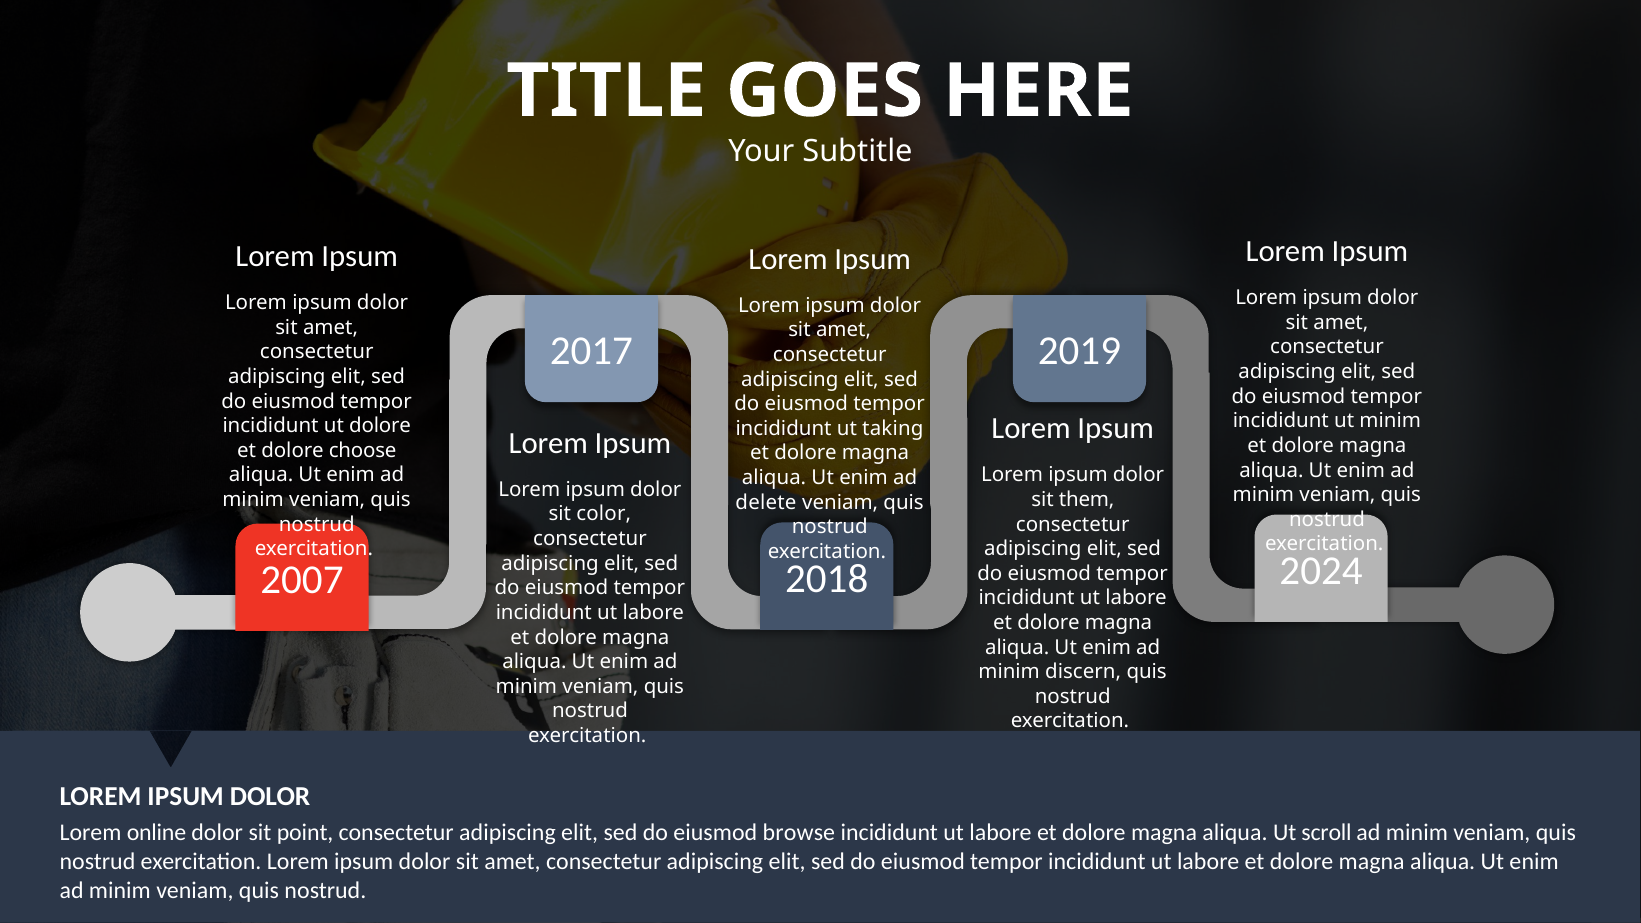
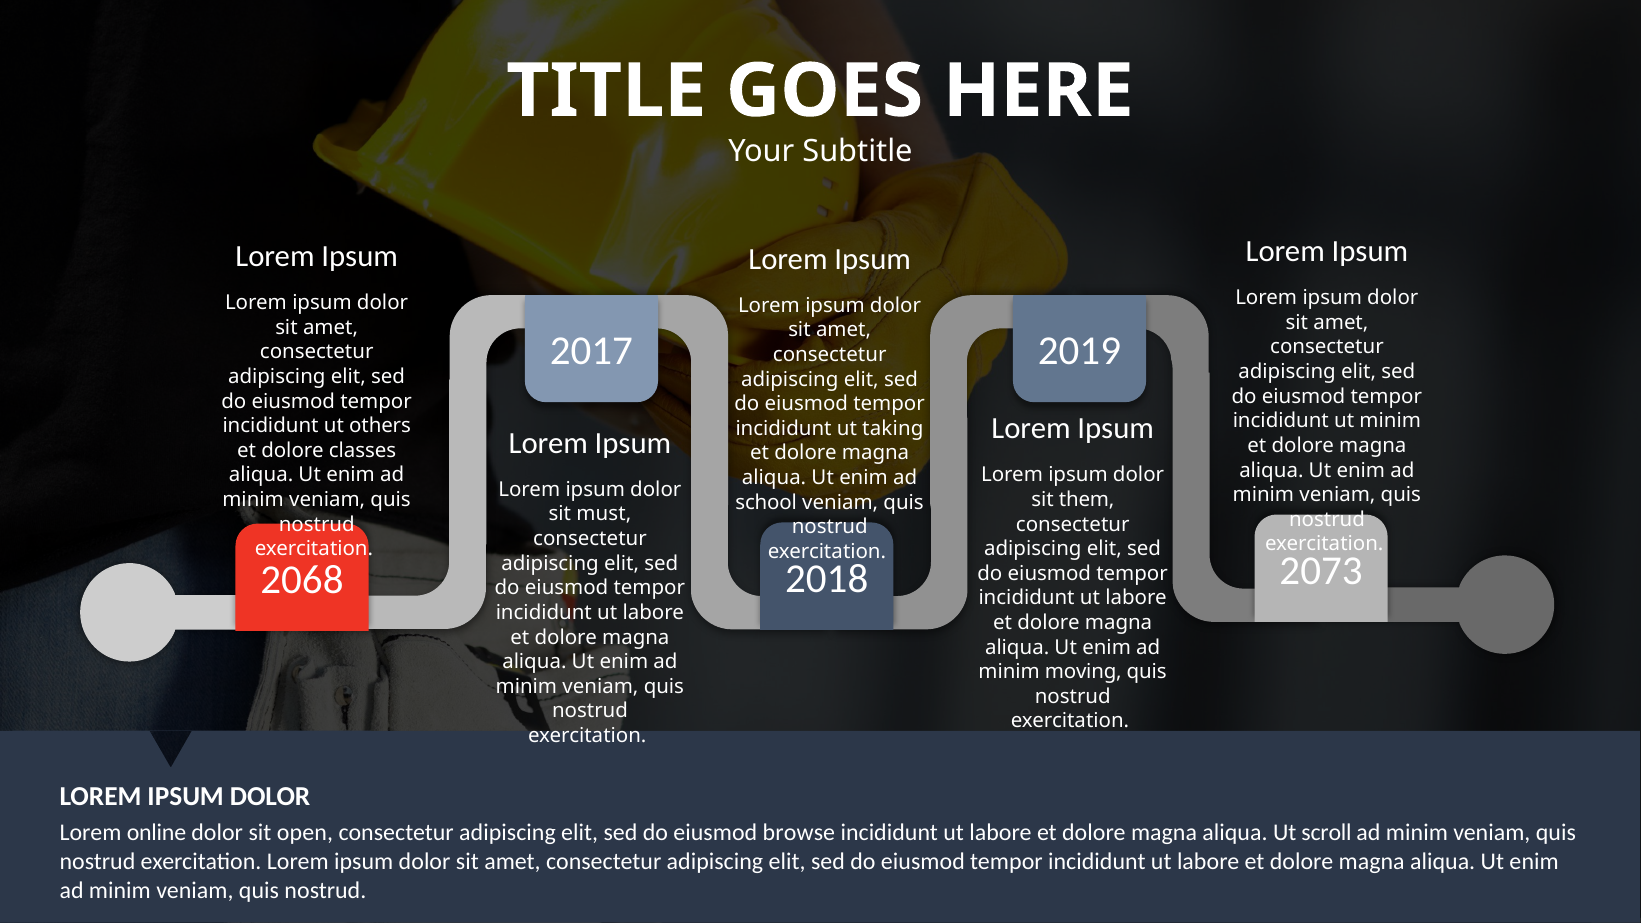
ut dolore: dolore -> others (380, 426)
choose: choose -> classes (363, 450)
delete: delete -> school (766, 502)
color: color -> must (604, 514)
2024: 2024 -> 2073 (1321, 571)
2007: 2007 -> 2068 (302, 580)
discern: discern -> moving (1083, 672)
point: point -> open (305, 833)
